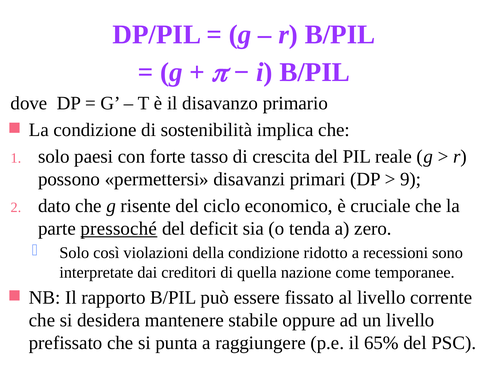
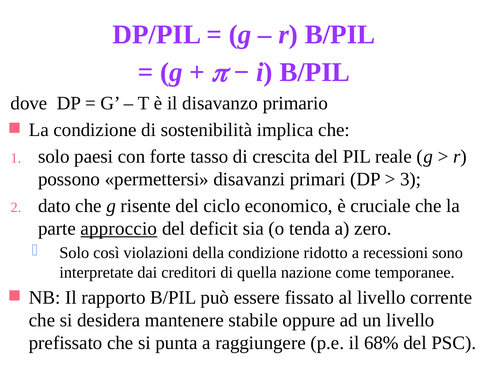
9: 9 -> 3 (411, 179)
pressoché: pressoché -> approccio (119, 229)
65%: 65% -> 68% (381, 343)
